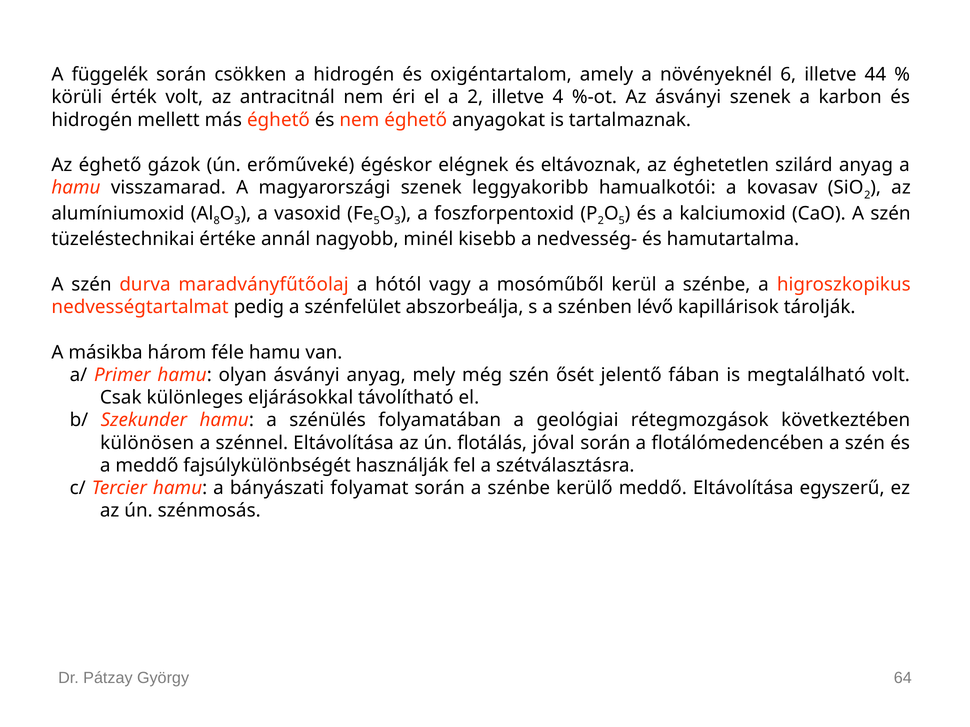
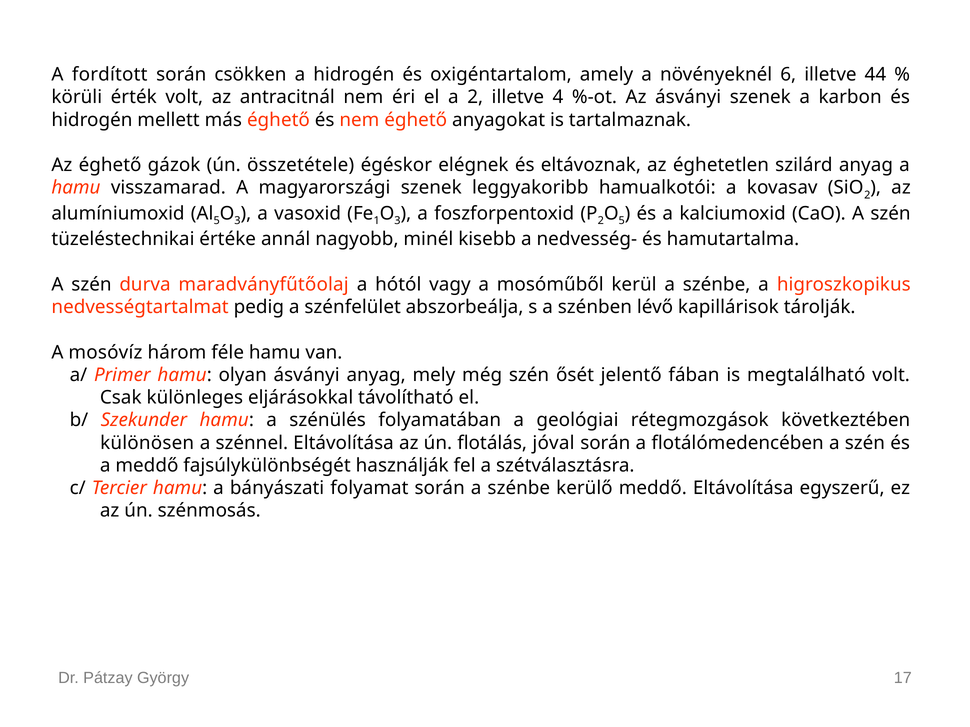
függelék: függelék -> fordított (110, 75)
erőműveké: erőműveké -> összetétele (301, 165)
8: 8 -> 5 (217, 221)
5: 5 -> 1 (377, 221)
másikba: másikba -> mosóvíz (105, 353)
64: 64 -> 17 (903, 678)
